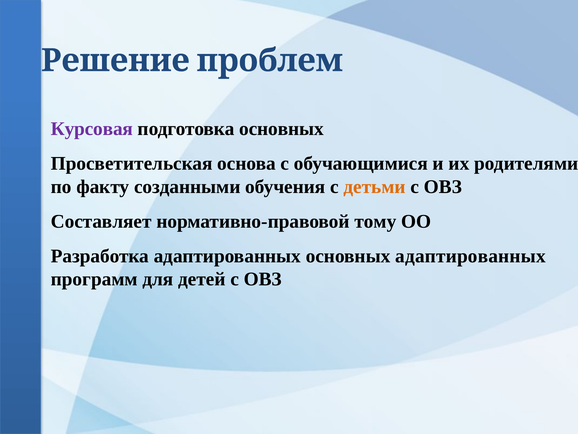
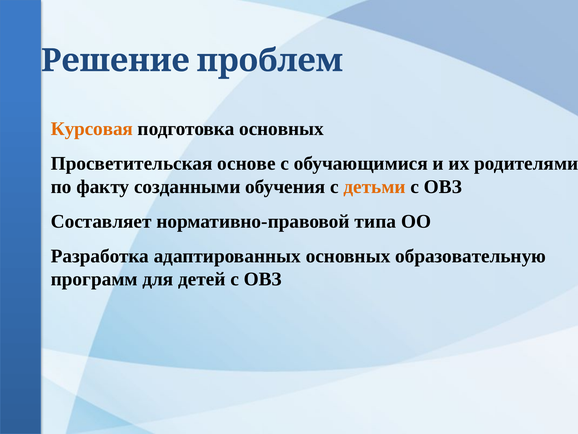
Курсовая colour: purple -> orange (92, 129)
основа: основа -> основе (247, 163)
тому: тому -> типа (375, 221)
основных адаптированных: адаптированных -> образовательную (471, 256)
